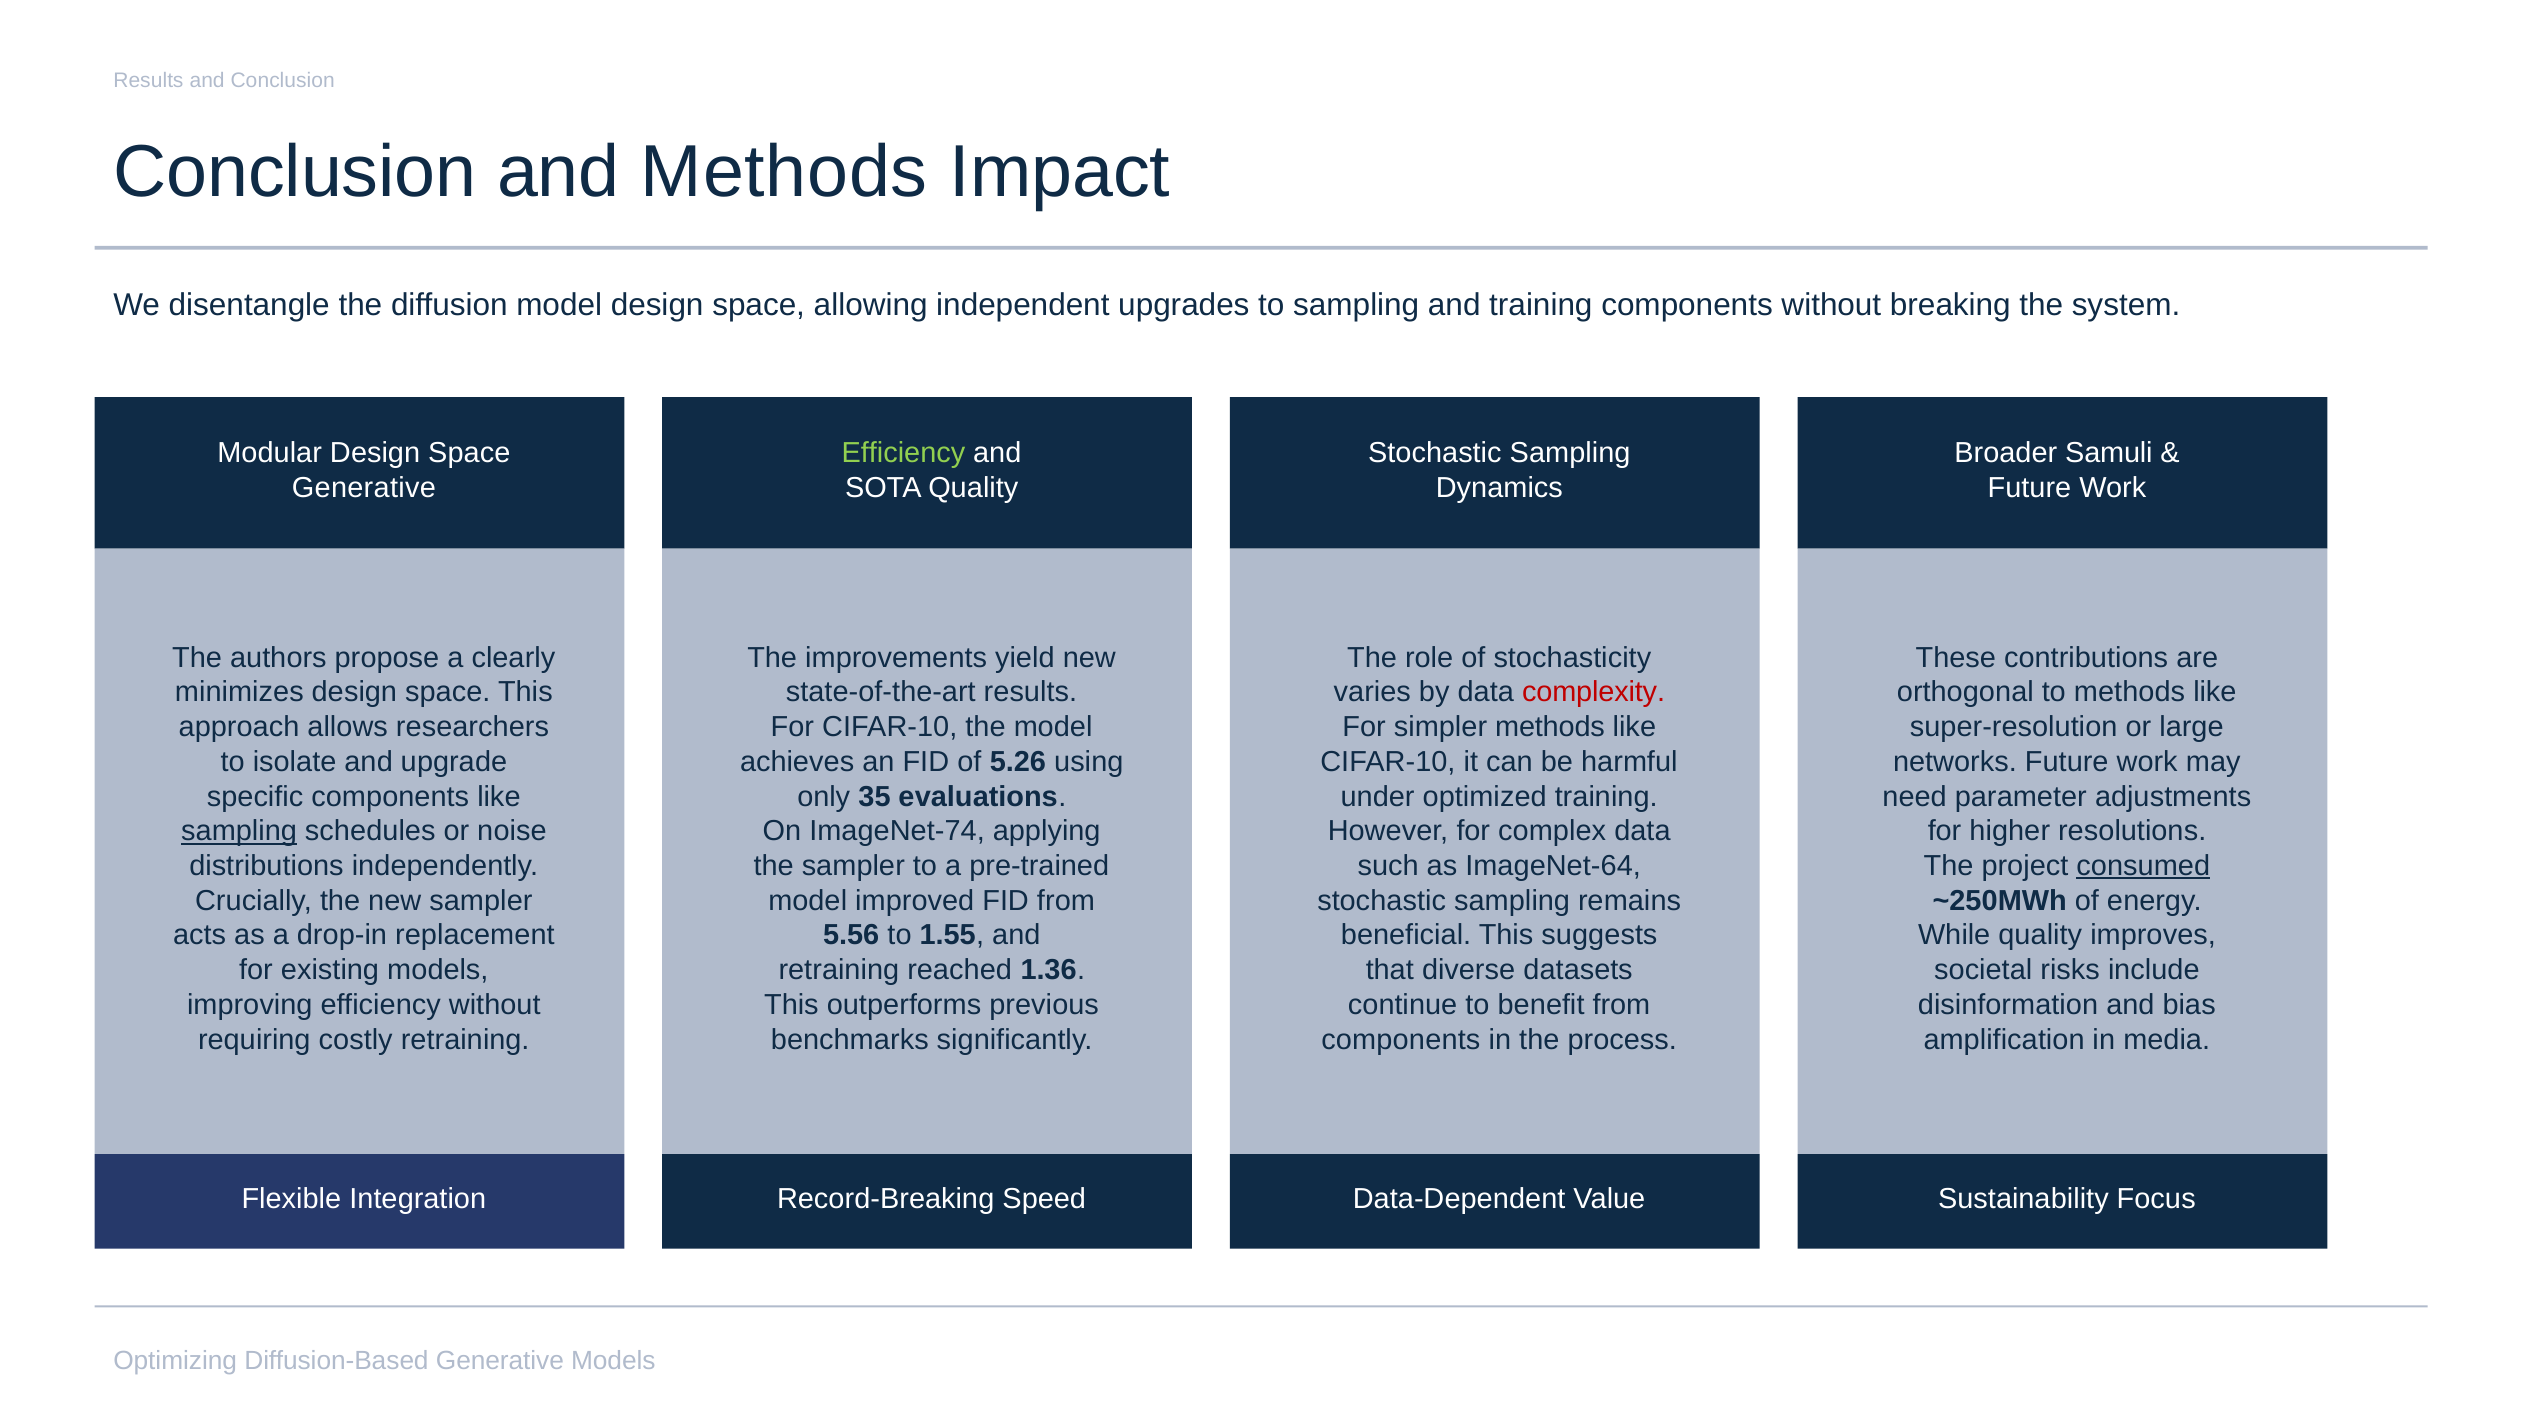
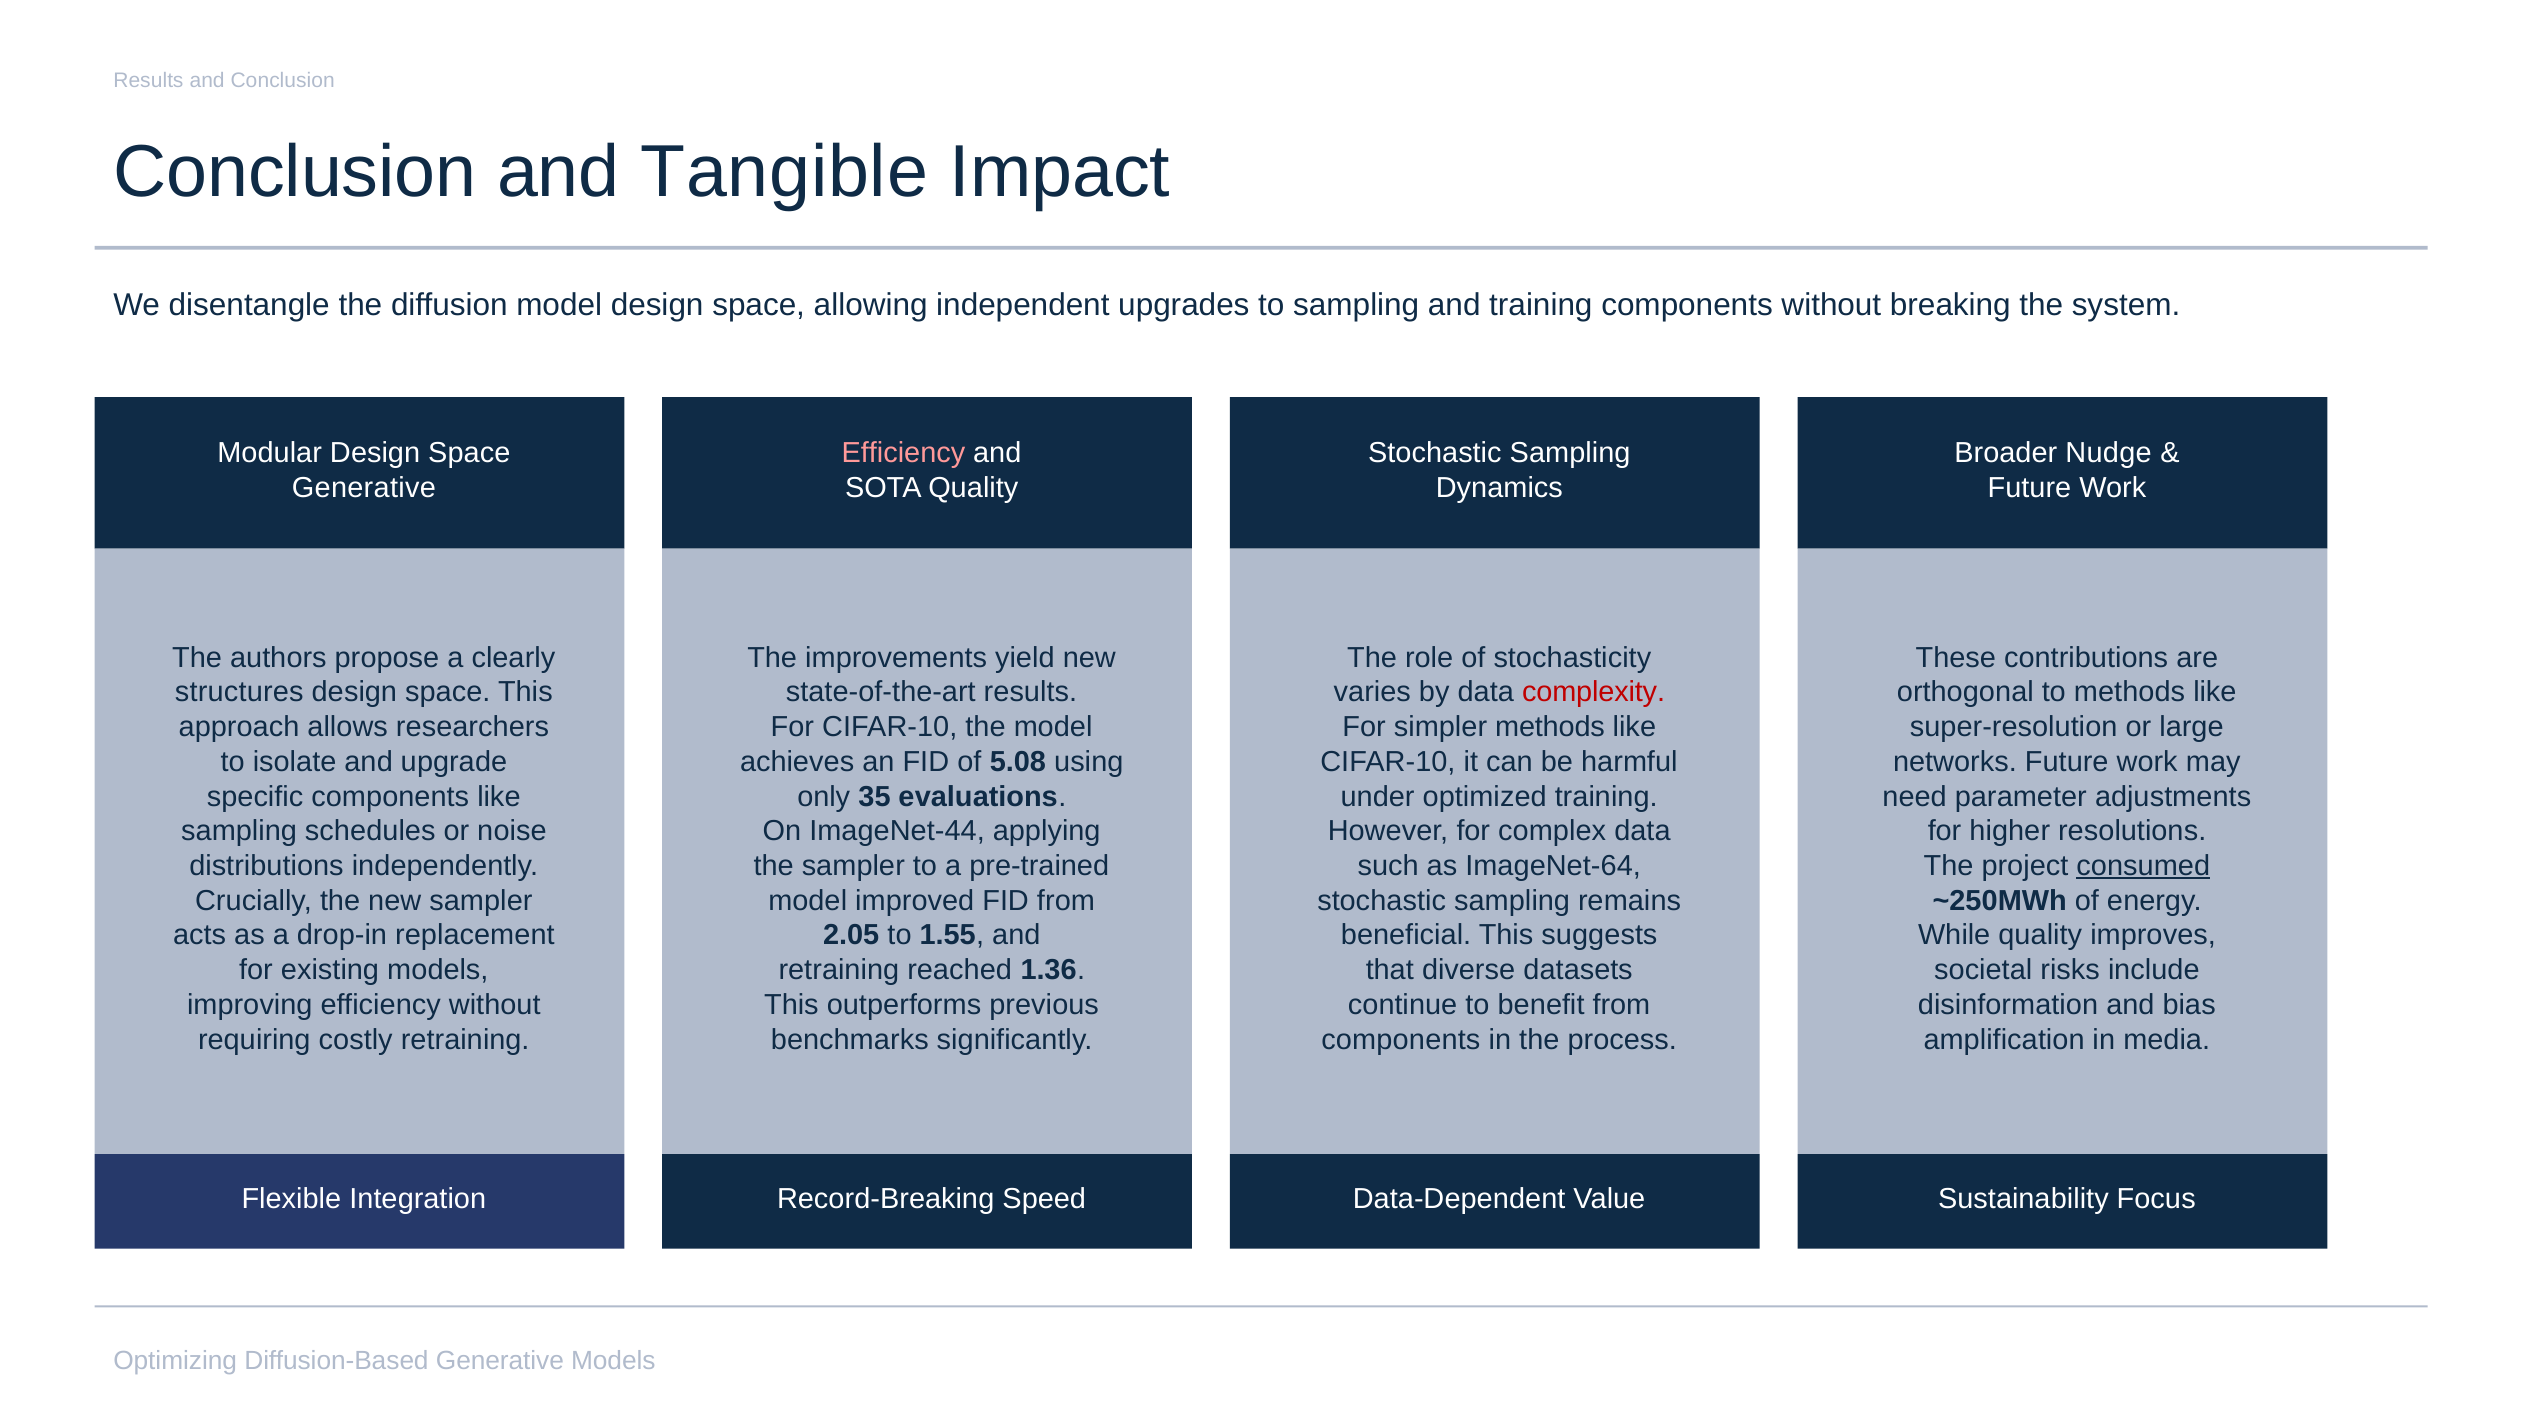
and Methods: Methods -> Tangible (784, 172)
Efficiency colour: light green -> pink (903, 453)
Samuli: Samuli -> Nudge (2109, 453)
minimizes: minimizes -> structures (239, 692)
5.26: 5.26 -> 5.08 (1018, 762)
sampling underline: present -> none (239, 831)
ImageNet-74: ImageNet-74 -> ImageNet-44 (897, 831)
5.56: 5.56 -> 2.05 (851, 935)
